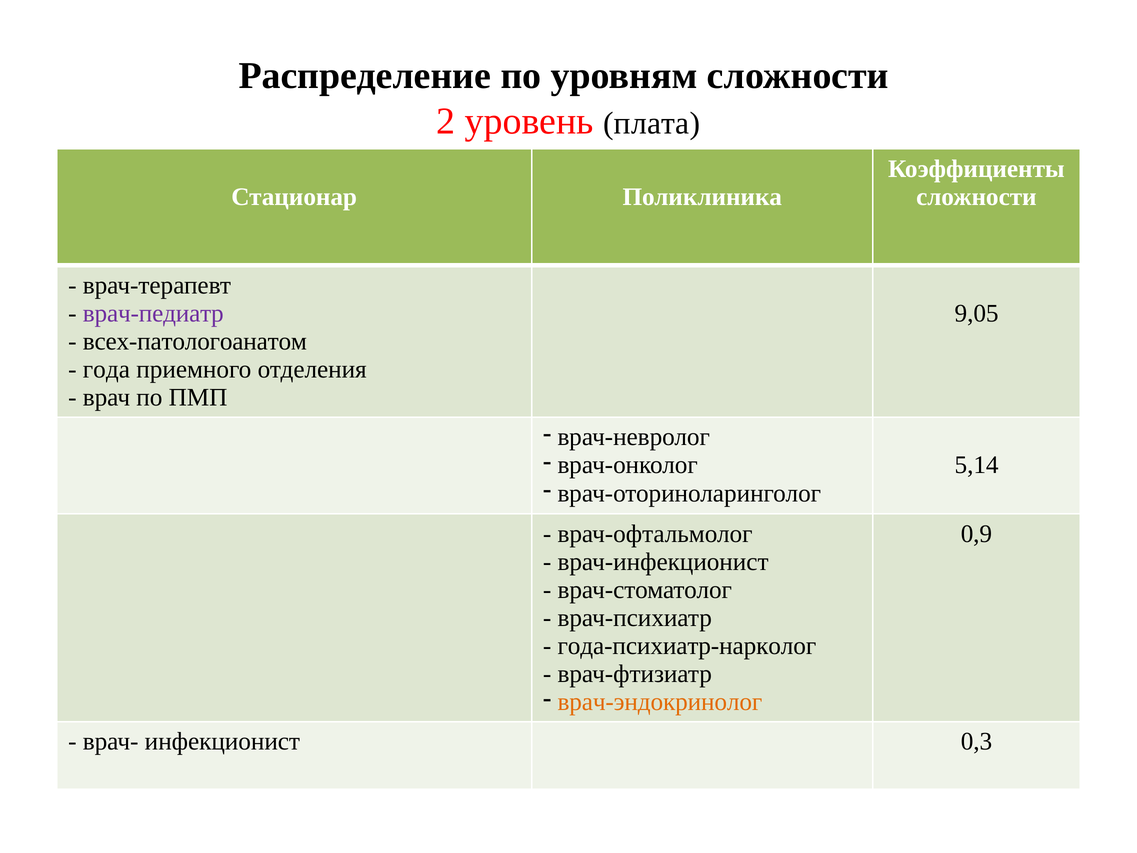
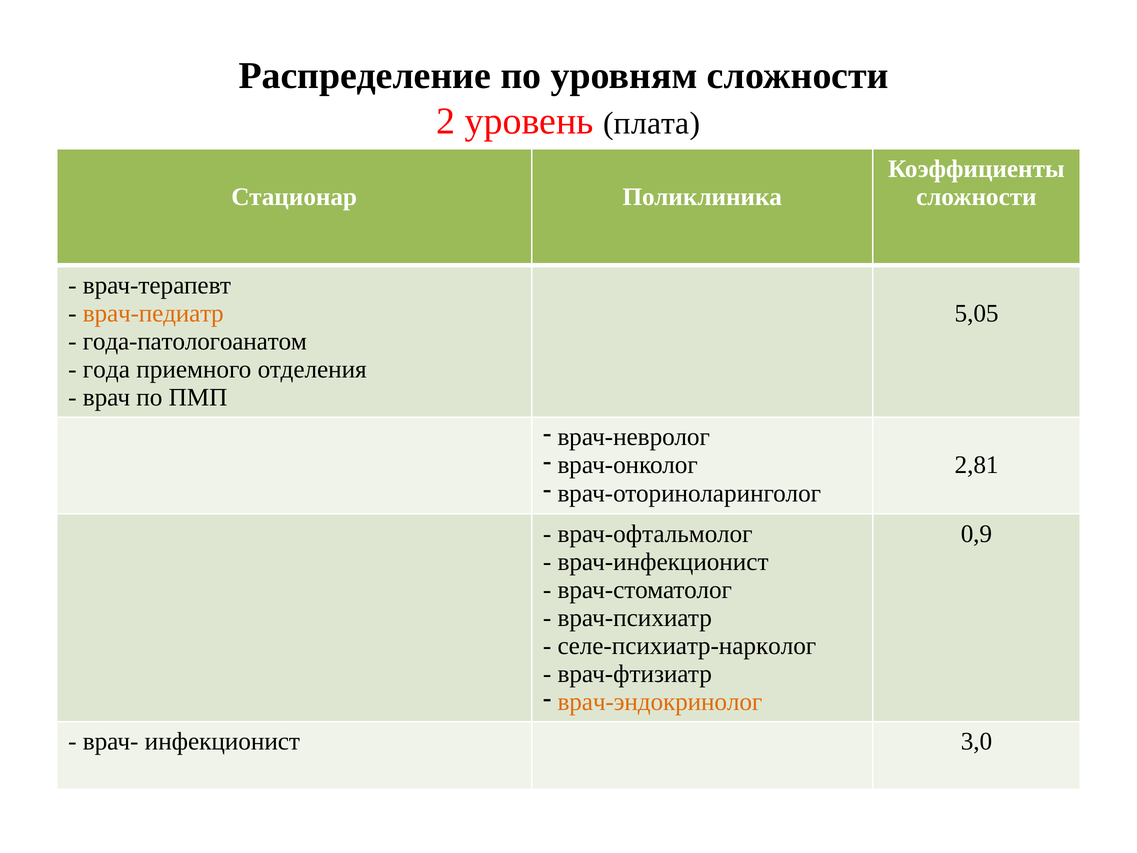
врач-педиатр colour: purple -> orange (153, 313)
9,05: 9,05 -> 5,05 (977, 313)
всех-патологоанатом: всех-патологоанатом -> года-патологоанатом (195, 341)
5,14: 5,14 -> 2,81 (977, 465)
года-психиатр-нарколог: года-психиатр-нарколог -> селе-психиатр-нарколог (687, 646)
0,3: 0,3 -> 3,0 (976, 741)
